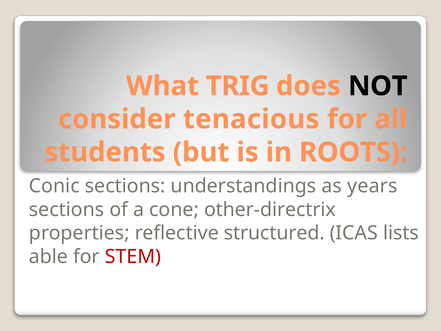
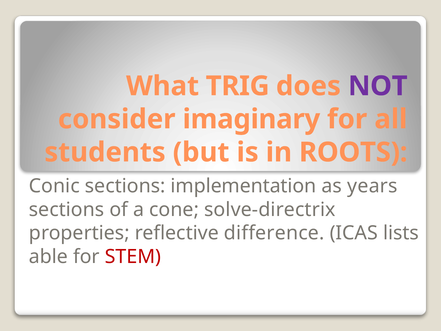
NOT colour: black -> purple (378, 86)
tenacious: tenacious -> imaginary (251, 119)
understandings: understandings -> implementation (244, 186)
other-directrix: other-directrix -> solve-directrix (270, 209)
structured: structured -> difference (274, 233)
